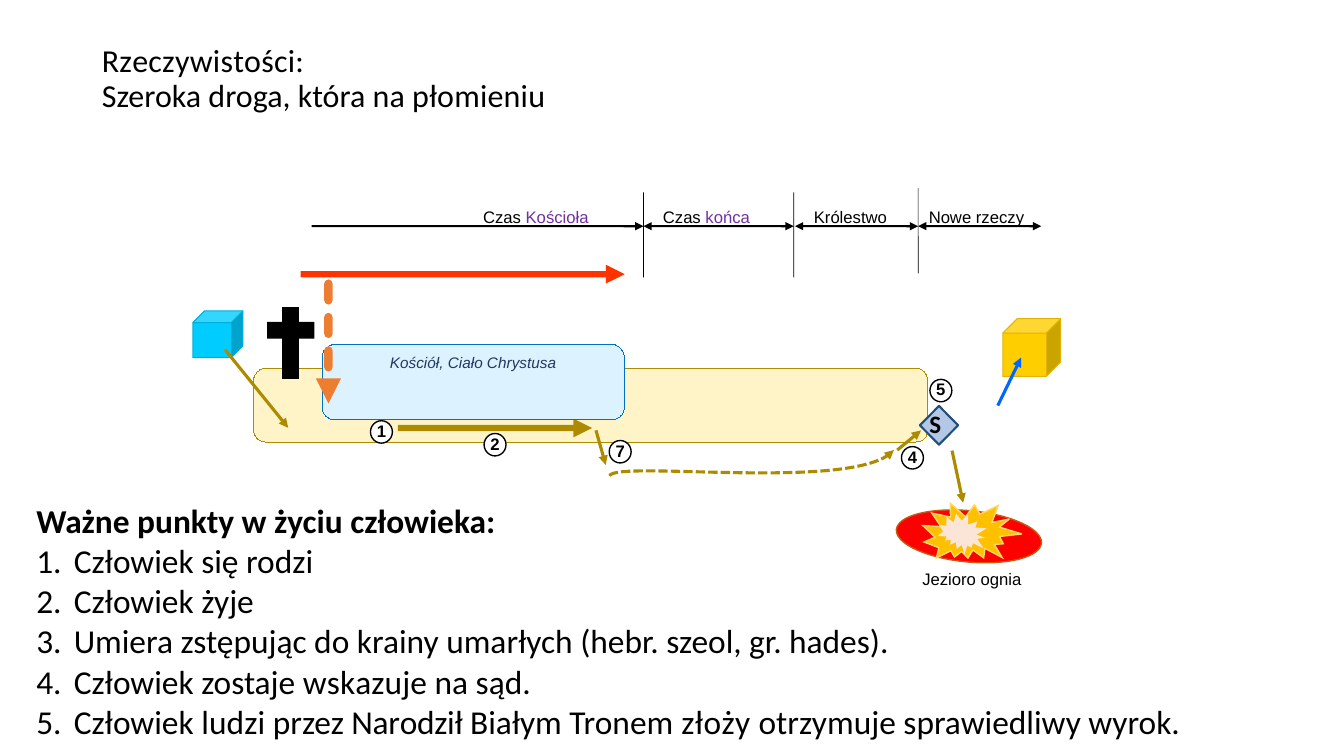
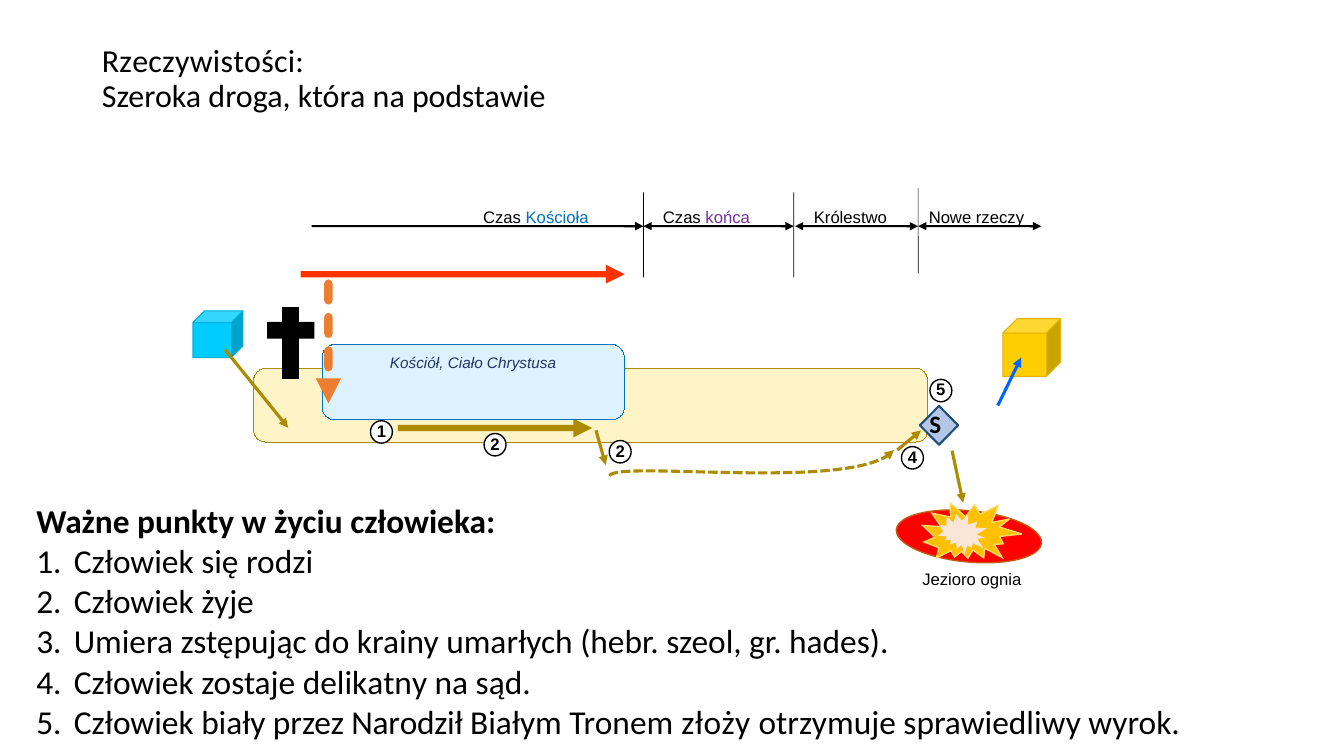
płomieniu: płomieniu -> podstawie (479, 97)
Kościoła colour: purple -> blue (557, 218)
2 7: 7 -> 2 (620, 452)
wskazuje: wskazuje -> delikatny (365, 683)
ludzi: ludzi -> biały (233, 724)
